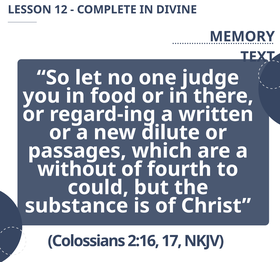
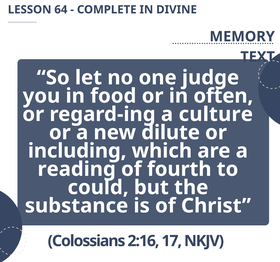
12: 12 -> 64 (61, 10)
there: there -> often (223, 96)
written: written -> culture (216, 114)
passages: passages -> including (77, 151)
without: without -> reading (77, 169)
